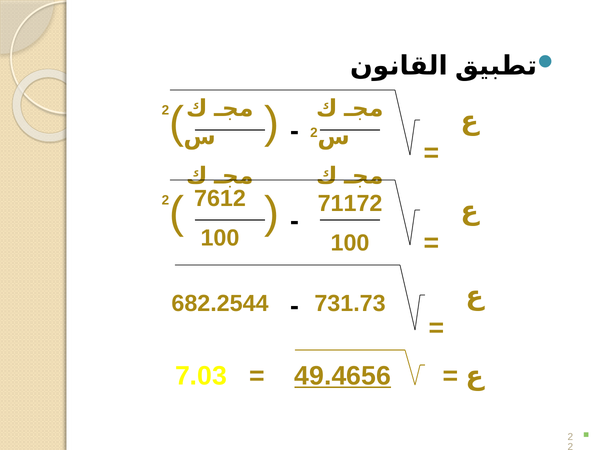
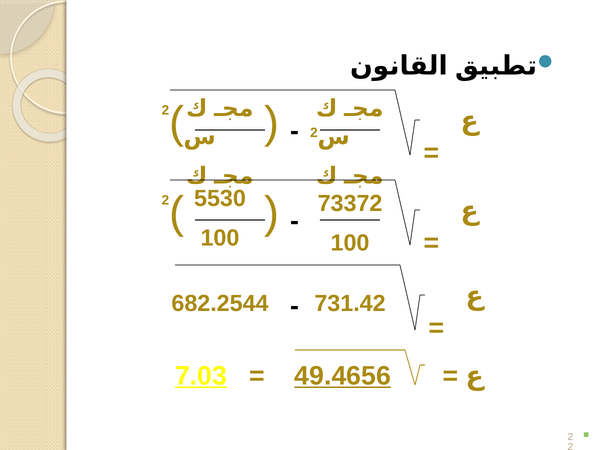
7612: 7612 -> 5530 (220, 199)
71172: 71172 -> 73372 (350, 204)
731.73: 731.73 -> 731.42 (350, 304)
7.03 underline: none -> present (201, 376)
